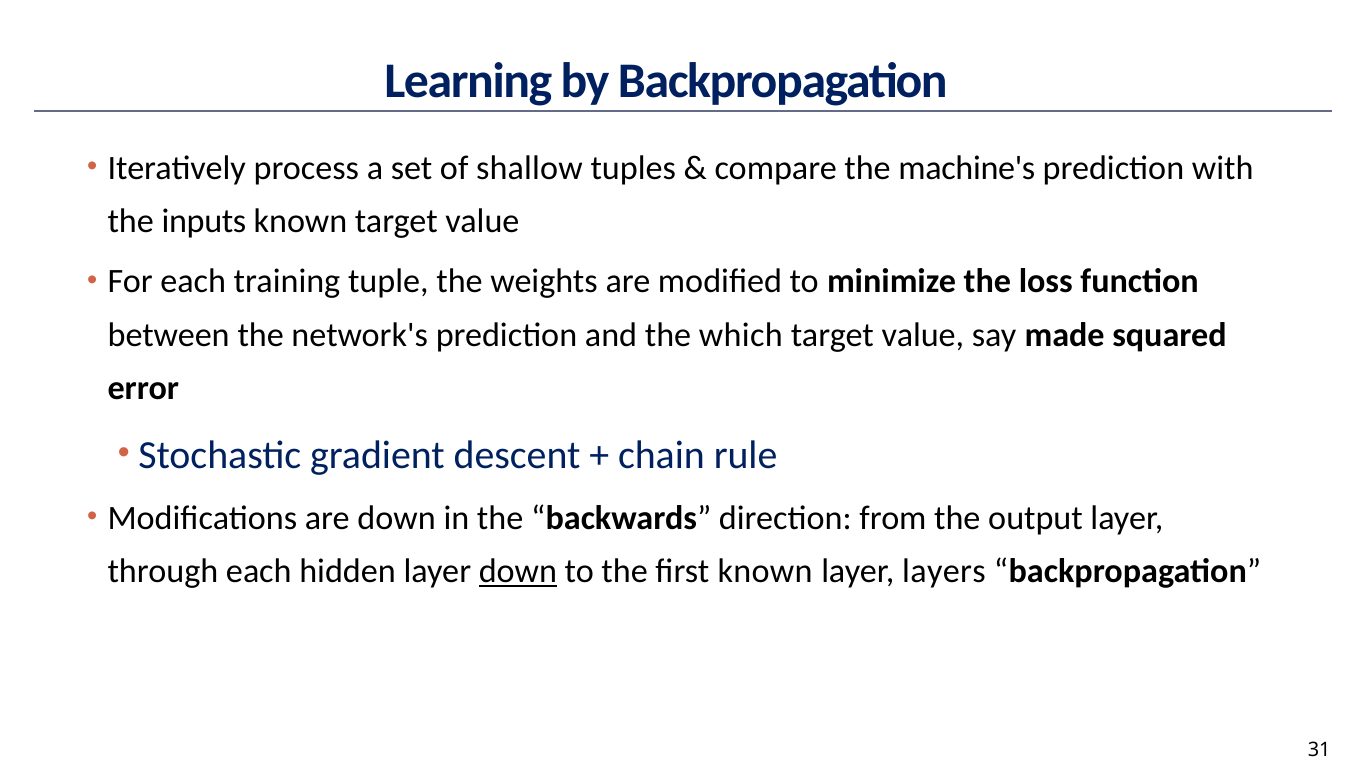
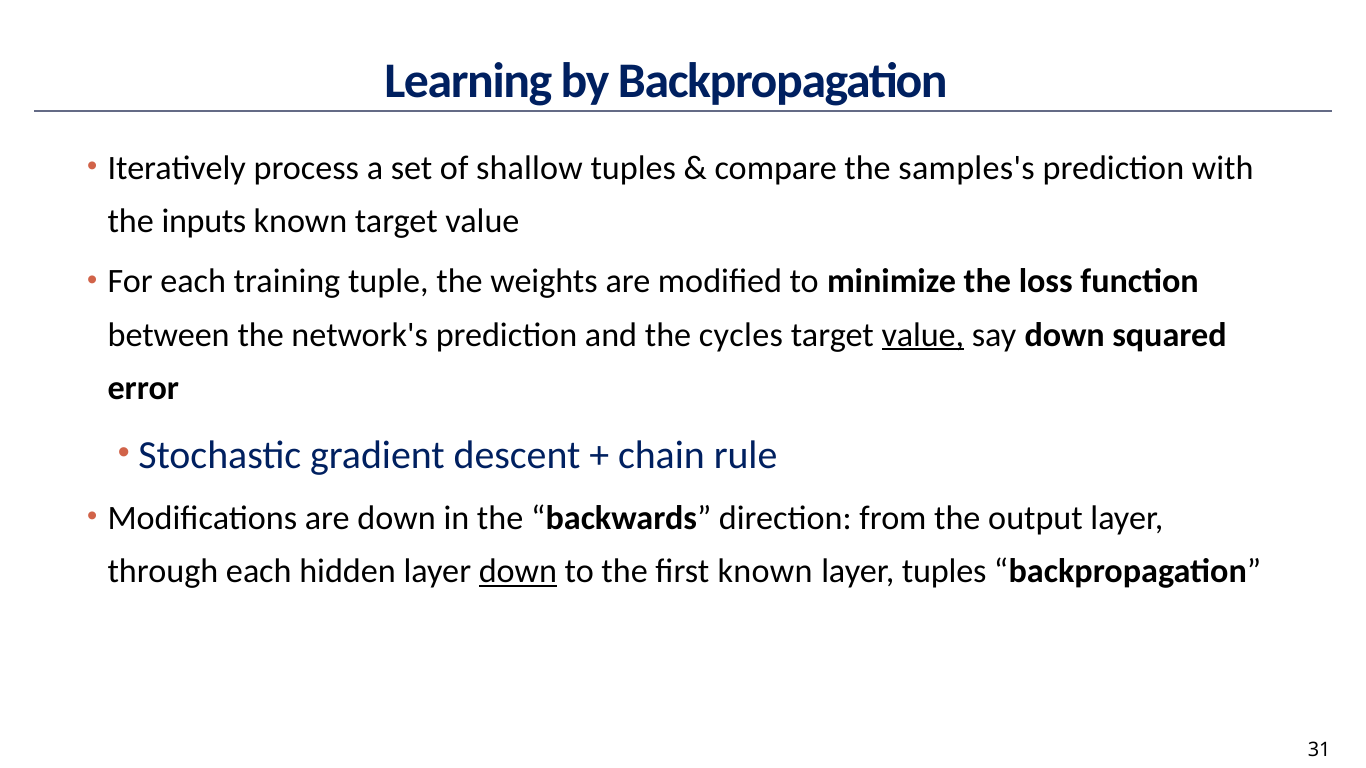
machine's: machine's -> samples's (967, 168)
which: which -> cycles (741, 335)
value underline: none -> present (923, 335)
say made: made -> down (1065, 335)
layer layers: layers -> tuples (944, 571)
